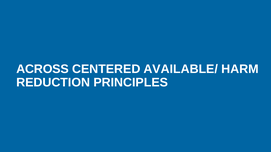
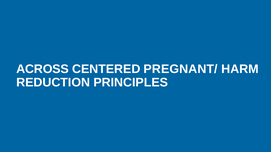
AVAILABLE/: AVAILABLE/ -> PREGNANT/ (181, 69)
